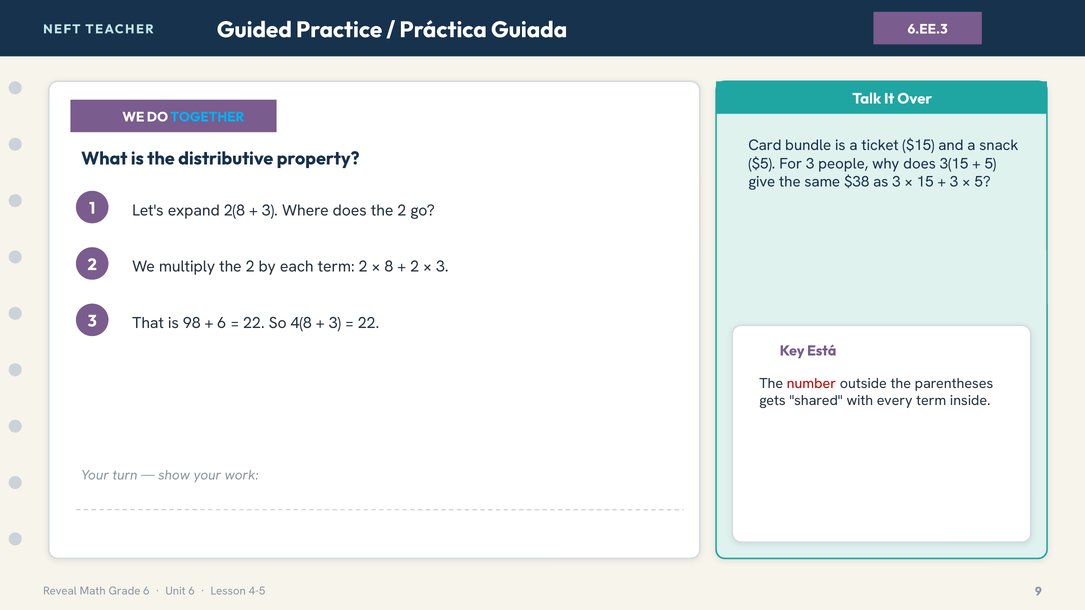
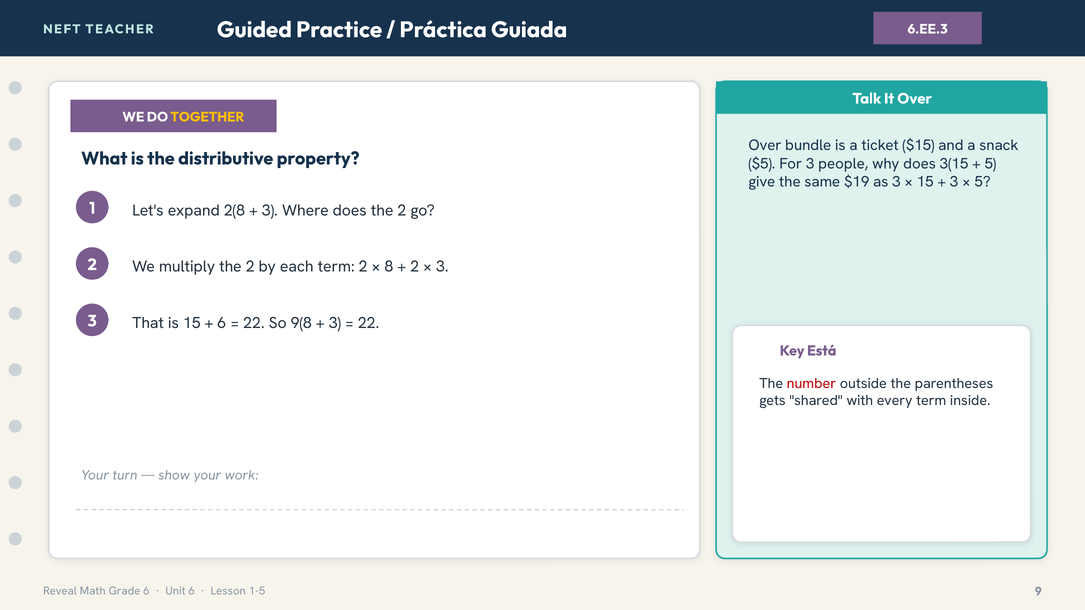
TOGETHER colour: light blue -> yellow (207, 117)
Card: Card -> Over (765, 146)
$38: $38 -> $19 (857, 182)
is 98: 98 -> 15 (192, 323)
4(8: 4(8 -> 9(8 (301, 323)
4-5: 4-5 -> 1-5 (257, 592)
